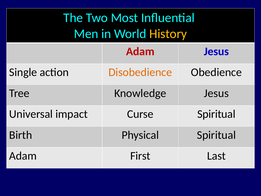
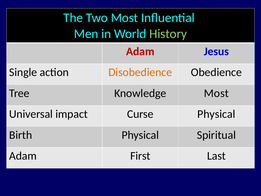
History colour: yellow -> light green (168, 34)
Knowledge Jesus: Jesus -> Most (216, 93)
Curse Spiritual: Spiritual -> Physical (216, 114)
